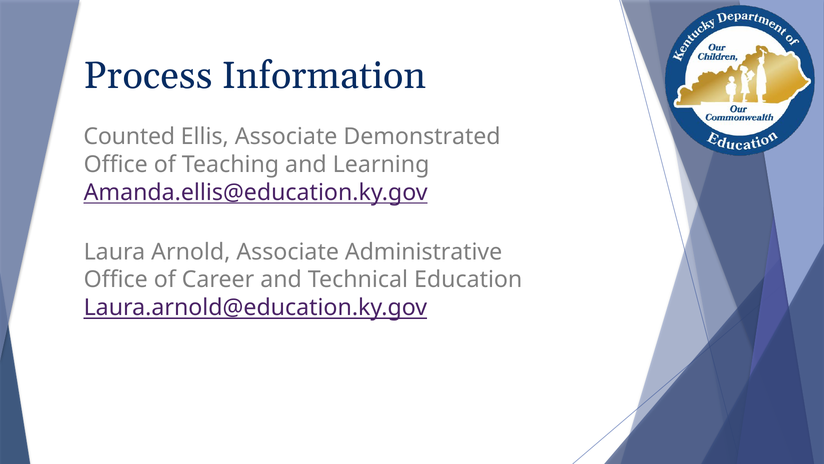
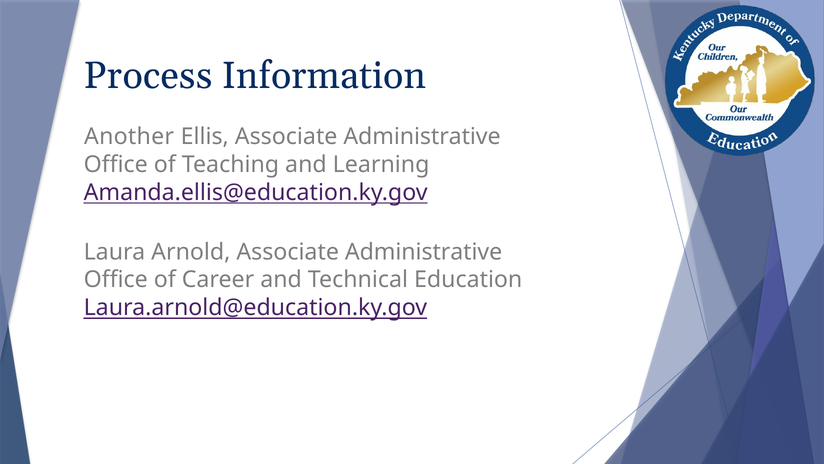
Counted: Counted -> Another (129, 137)
Ellis Associate Demonstrated: Demonstrated -> Administrative (422, 137)
